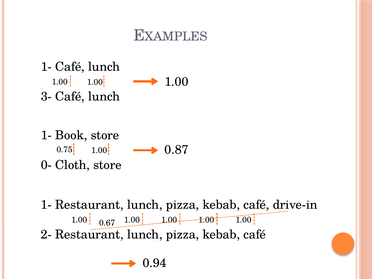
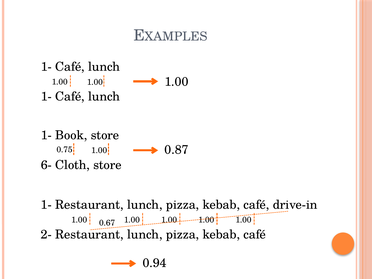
3-: 3- -> 1- (46, 96)
0-: 0- -> 6- (46, 165)
